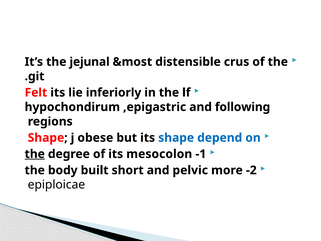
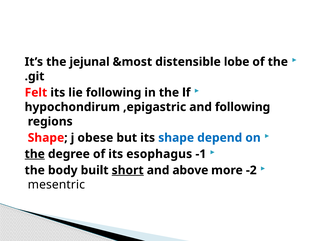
crus: crus -> lobe (237, 62)
lie inferiorly: inferiorly -> following (114, 92)
mesocolon: mesocolon -> esophagus (159, 154)
short underline: none -> present (128, 170)
pelvic: pelvic -> above (190, 170)
epiploicae: epiploicae -> mesentric (56, 185)
